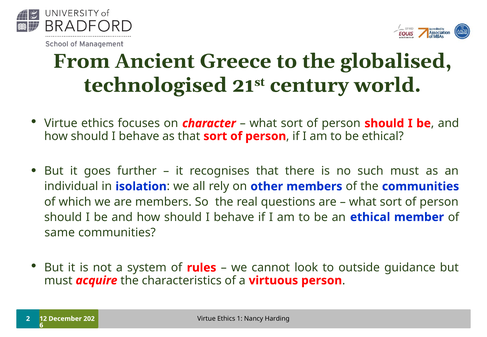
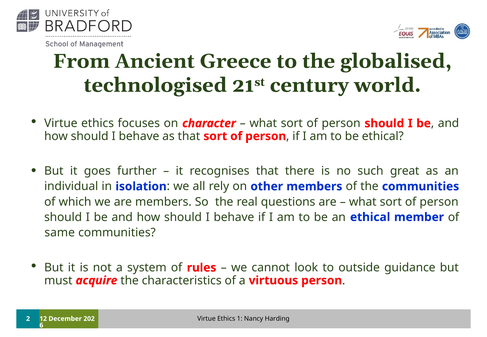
such must: must -> great (405, 171)
